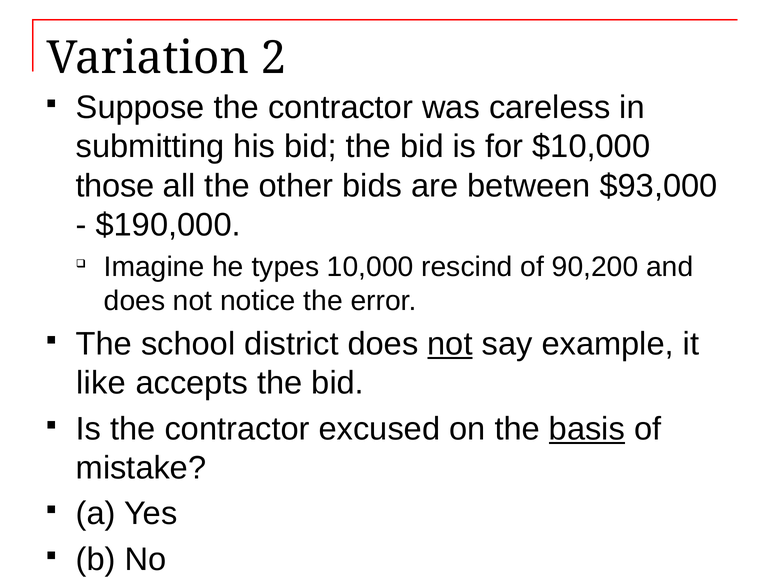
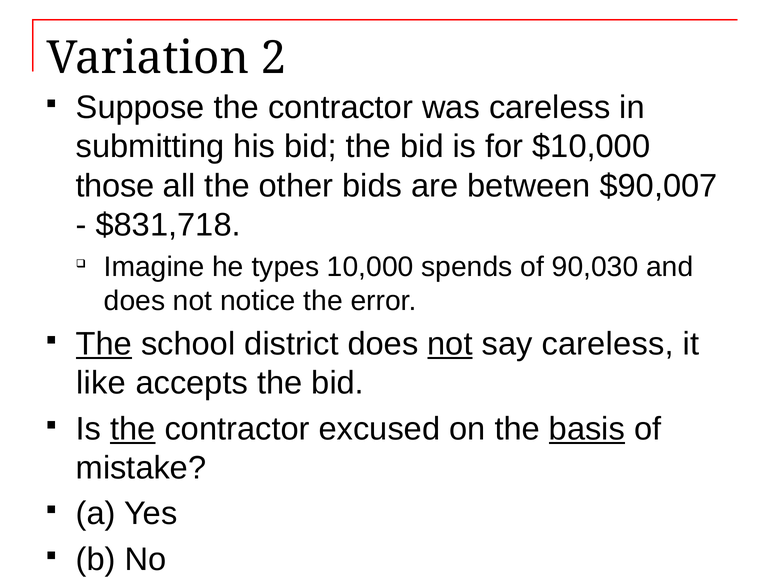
$93,000: $93,000 -> $90,007 (659, 186)
$190,000: $190,000 -> $831,718 (168, 225)
rescind: rescind -> spends (467, 267)
90,200: 90,200 -> 90,030 (595, 267)
The underline: none -> present (104, 344)
say example: example -> careless (608, 344)
the underline: none -> present (133, 429)
